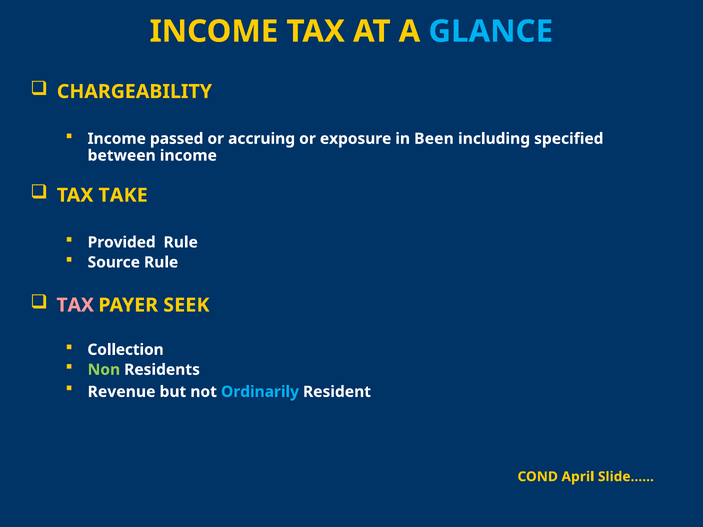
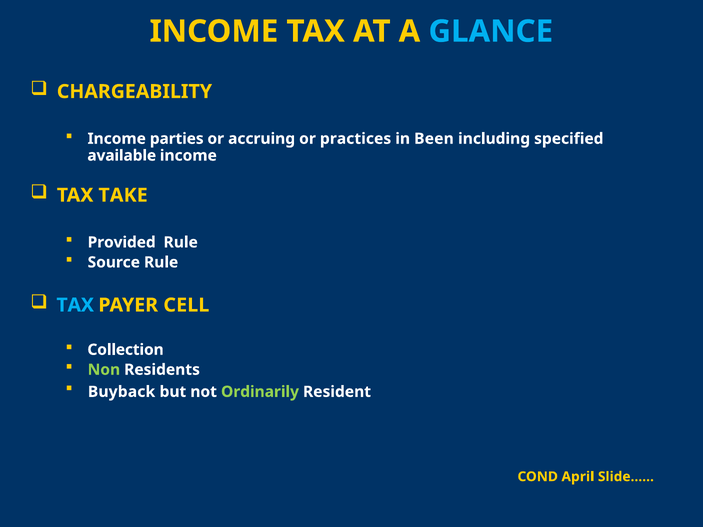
passed: passed -> parties (177, 139)
exposure: exposure -> practices (356, 139)
between: between -> available (122, 156)
TAX colour: pink -> light blue (75, 305)
SEEK: SEEK -> CELL (186, 305)
Revenue: Revenue -> Buyback (122, 392)
Ordinarily colour: light blue -> light green (260, 392)
